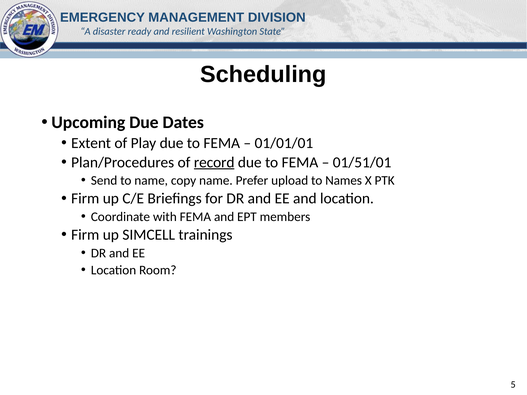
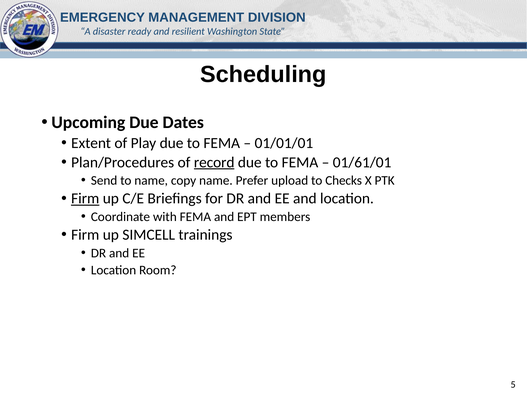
01/51/01: 01/51/01 -> 01/61/01 (362, 162)
Names: Names -> Checks (344, 181)
Firm underline: none -> present (85, 199)
